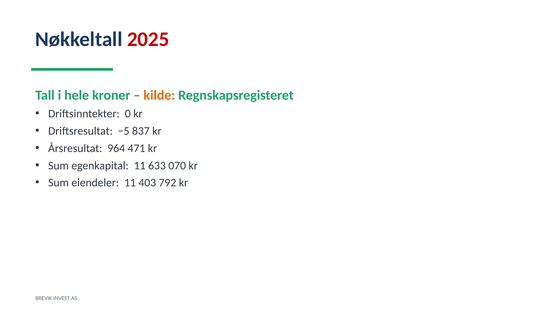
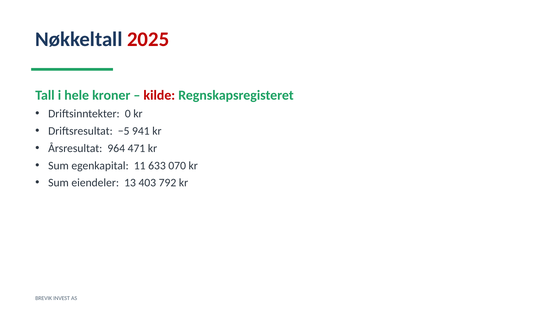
kilde colour: orange -> red (159, 95)
837: 837 -> 941 (141, 131)
eiendeler 11: 11 -> 13 (130, 183)
